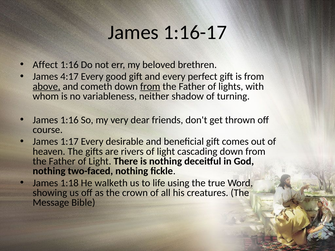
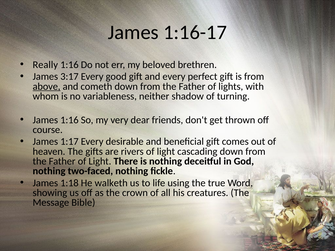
Affect: Affect -> Really (45, 65)
4:17: 4:17 -> 3:17 (69, 77)
from underline: present -> none (150, 86)
